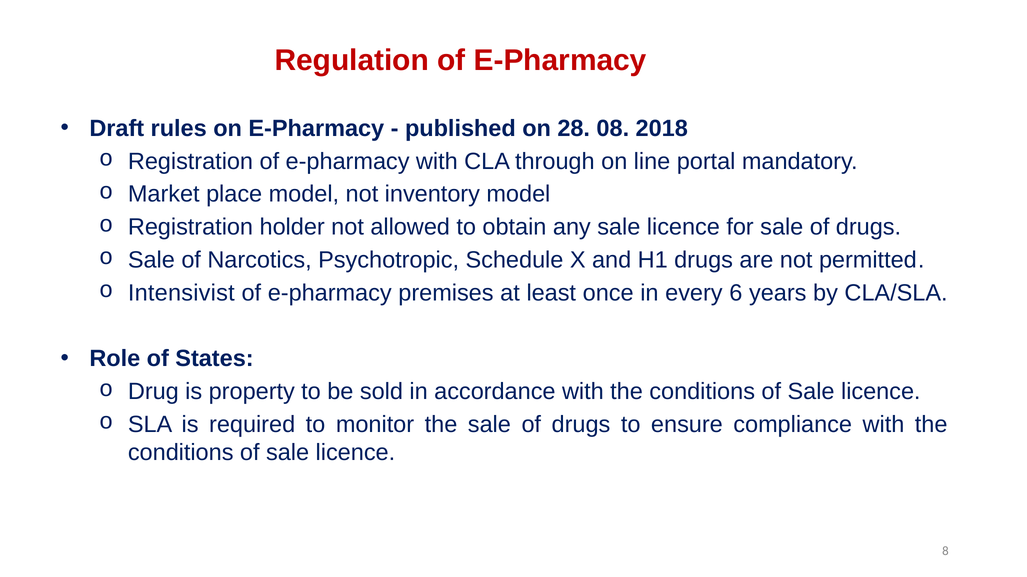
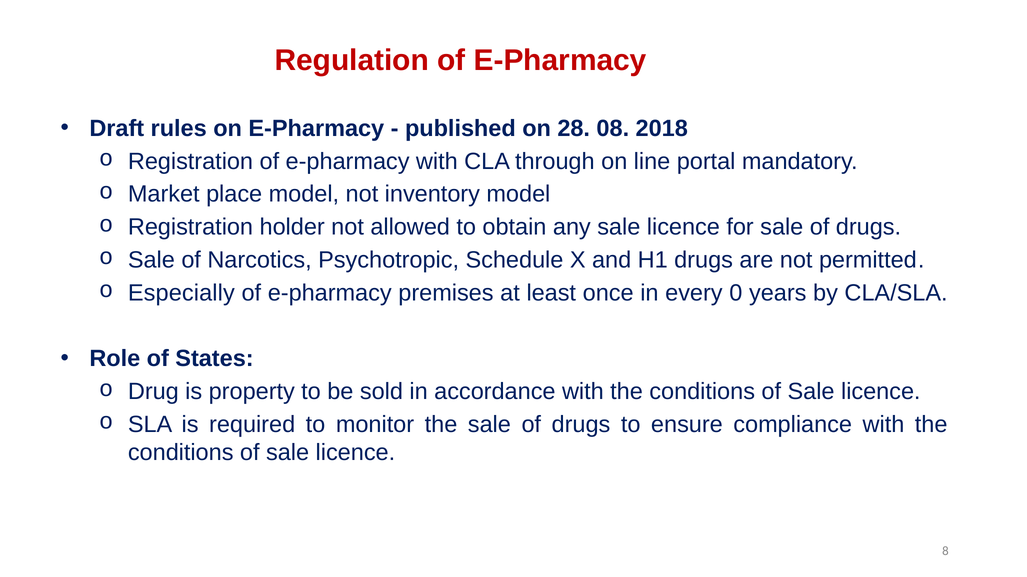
Intensivist: Intensivist -> Especially (181, 293)
6: 6 -> 0 (736, 293)
